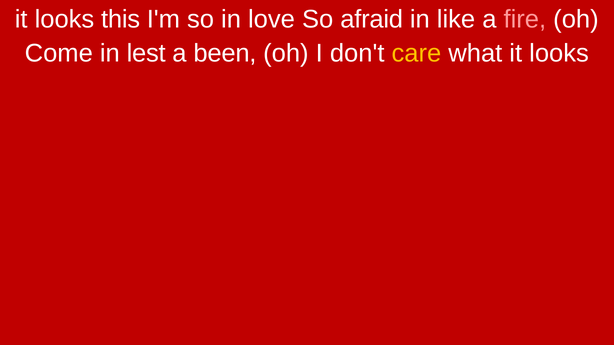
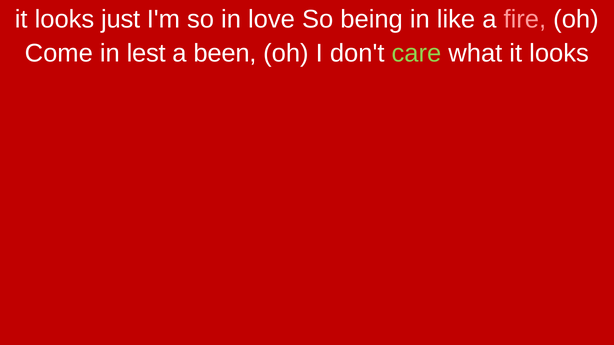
this: this -> just (121, 19)
afraid: afraid -> being (372, 19)
care colour: yellow -> light green (416, 54)
